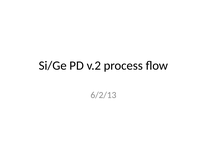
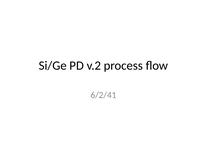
6/2/13: 6/2/13 -> 6/2/41 (103, 95)
